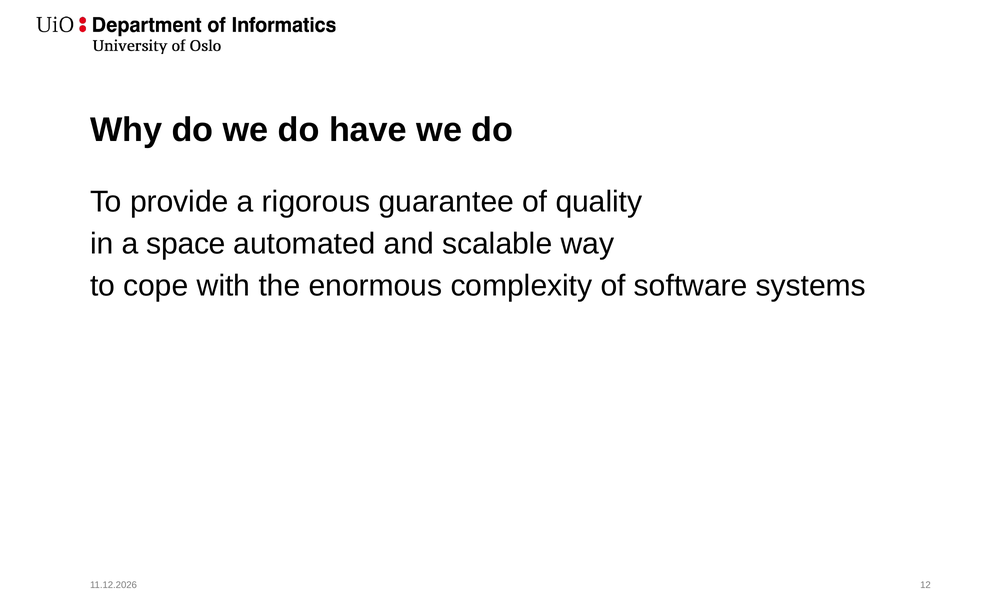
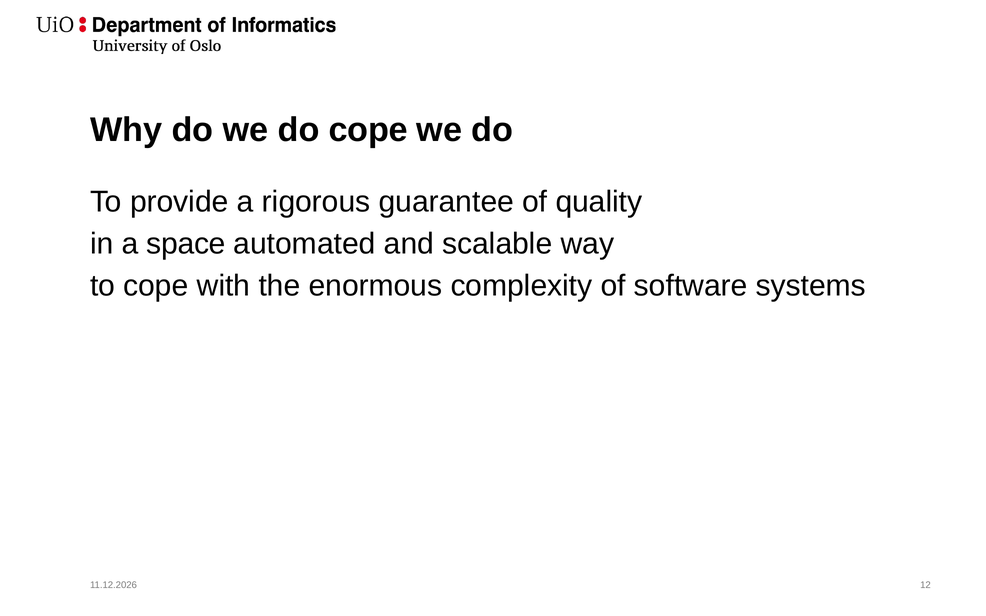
do have: have -> cope (368, 130)
